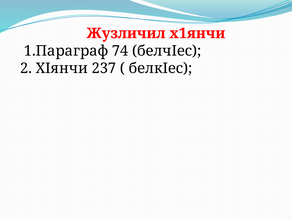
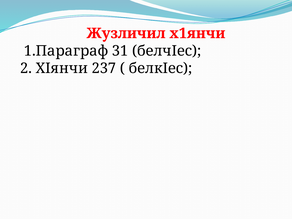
74: 74 -> 31 (120, 51)
